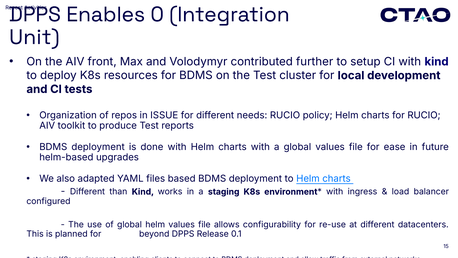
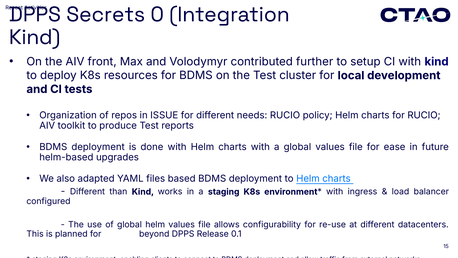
Enables: Enables -> Secrets (106, 14)
Unit: Unit -> Kind (35, 37)
